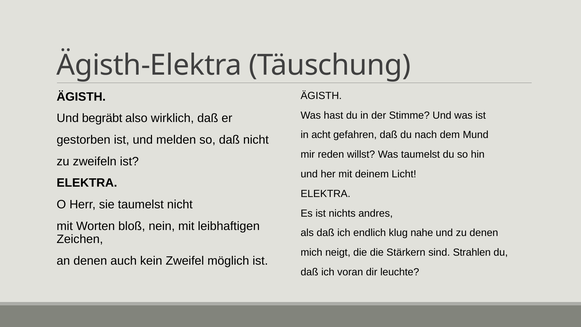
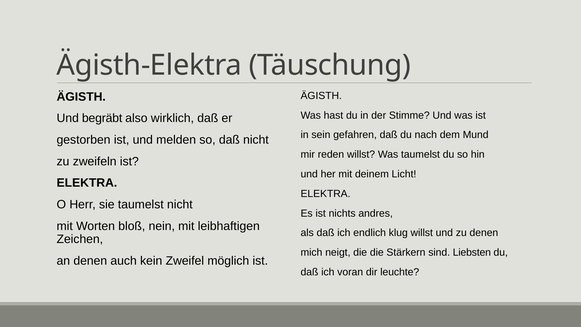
acht: acht -> sein (321, 135)
klug nahe: nahe -> willst (422, 233)
Strahlen: Strahlen -> Liebsten (472, 252)
